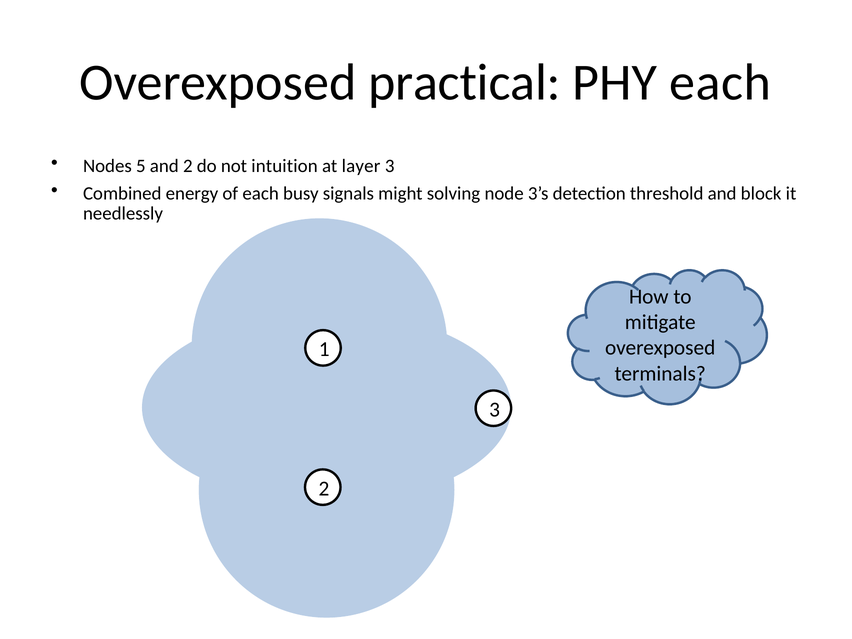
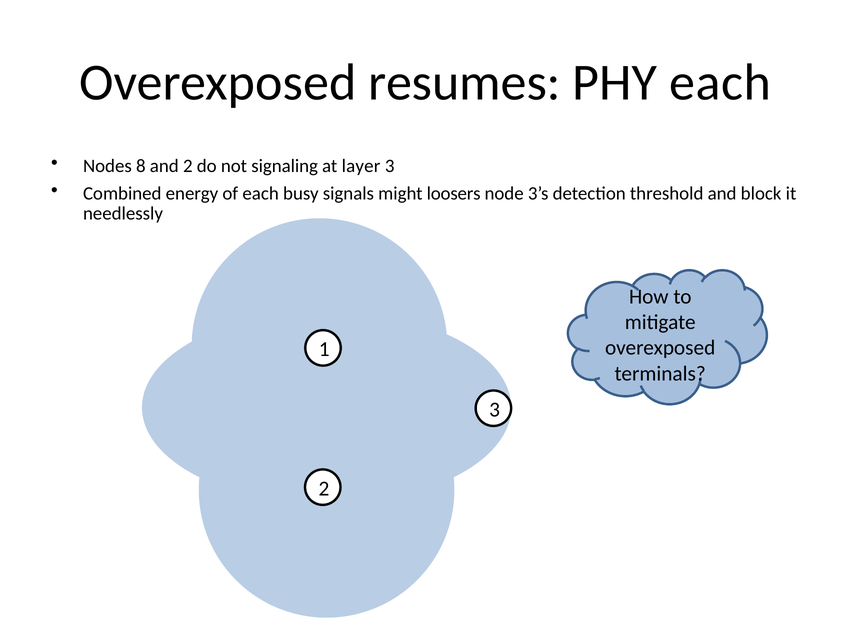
practical: practical -> resumes (464, 82)
5: 5 -> 8 (141, 166)
intuition: intuition -> signaling (285, 166)
solving: solving -> loosers (454, 193)
